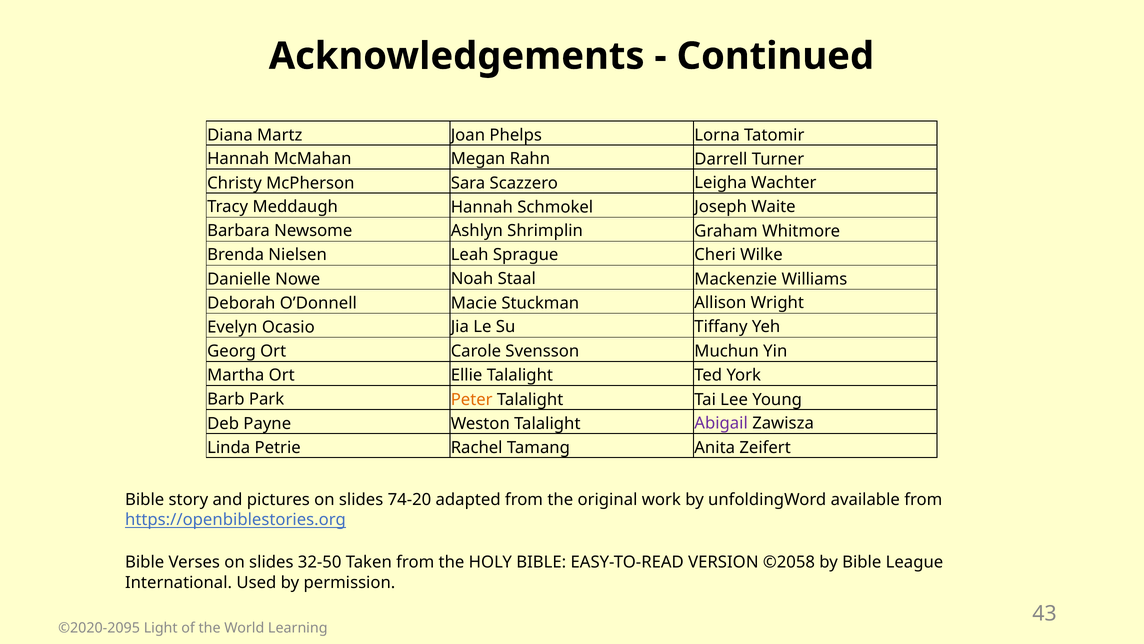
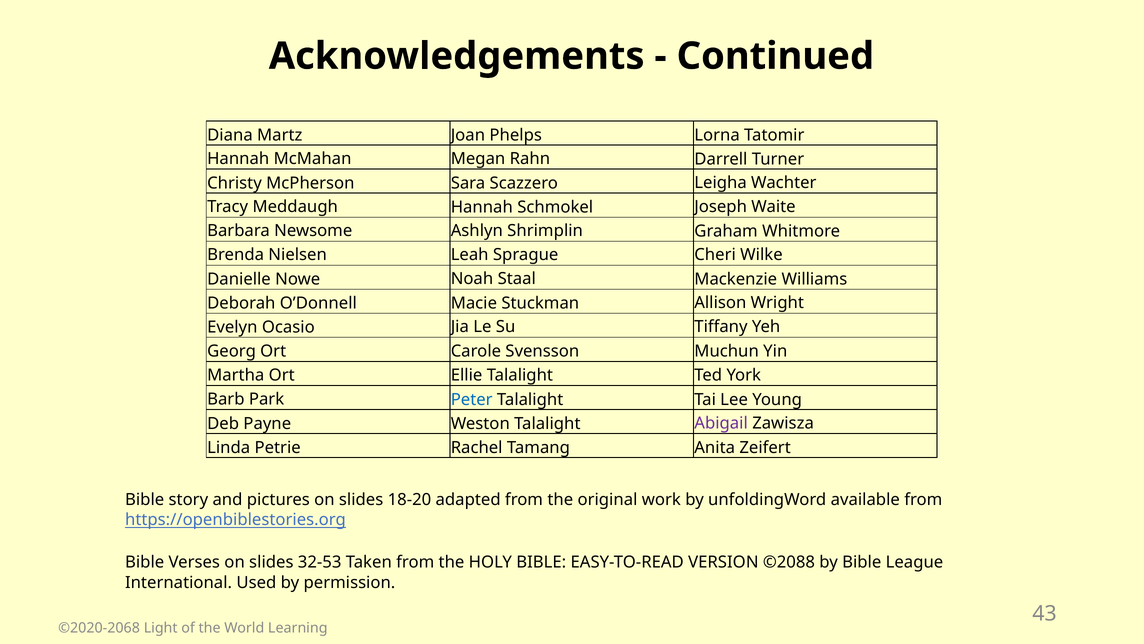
Peter colour: orange -> blue (472, 399)
74-20: 74-20 -> 18-20 (409, 499)
32-50: 32-50 -> 32-53 (320, 562)
©2058: ©2058 -> ©2088 (789, 562)
©2020-2095: ©2020-2095 -> ©2020-2068 (99, 627)
